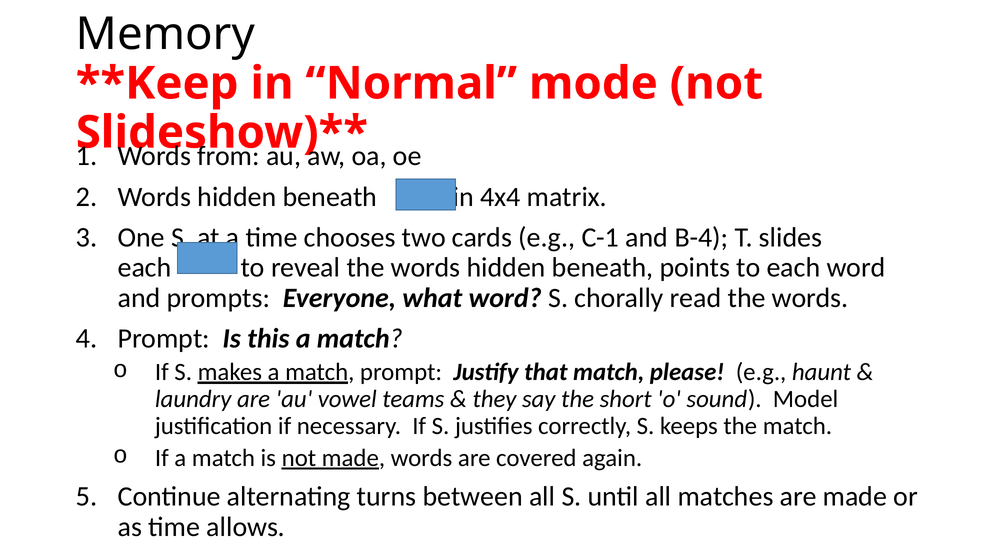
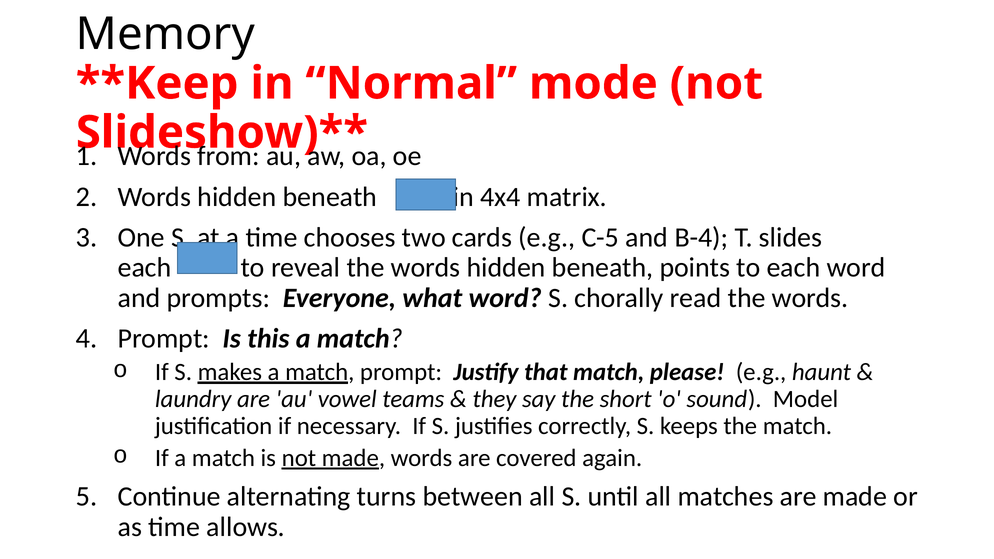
C-1: C-1 -> C-5 (600, 237)
